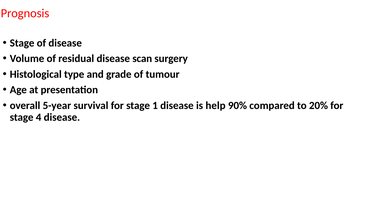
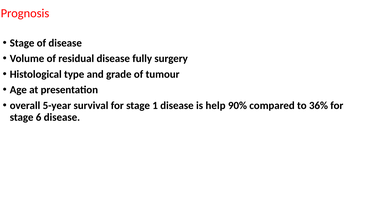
scan: scan -> fully (142, 58)
20%: 20% -> 36% (318, 105)
4: 4 -> 6 (39, 117)
